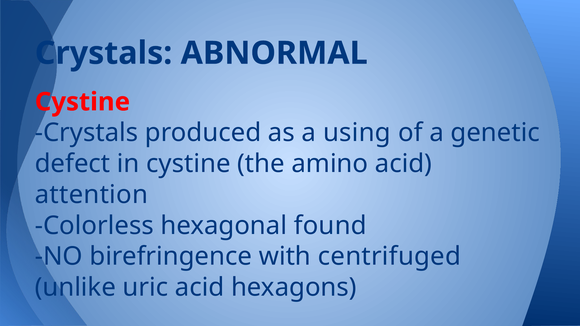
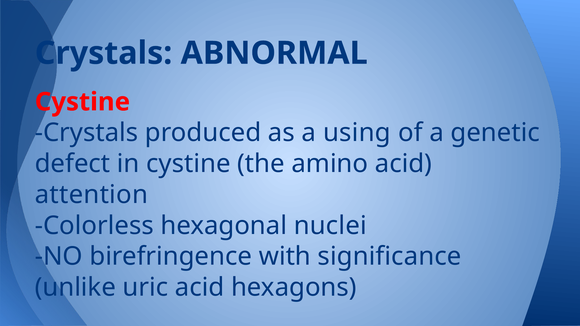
found: found -> nuclei (330, 226)
centrifuged: centrifuged -> significance (390, 257)
